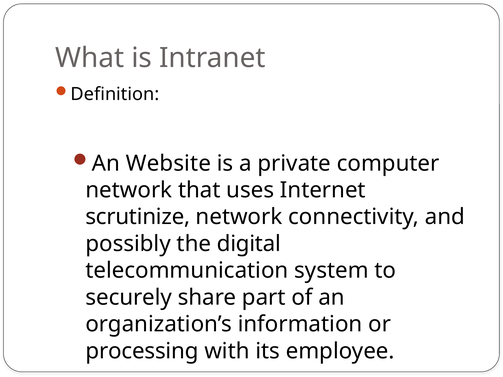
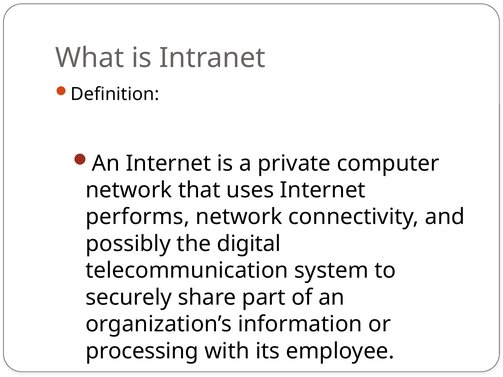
An Website: Website -> Internet (168, 163)
scrutinize: scrutinize -> performs (138, 217)
